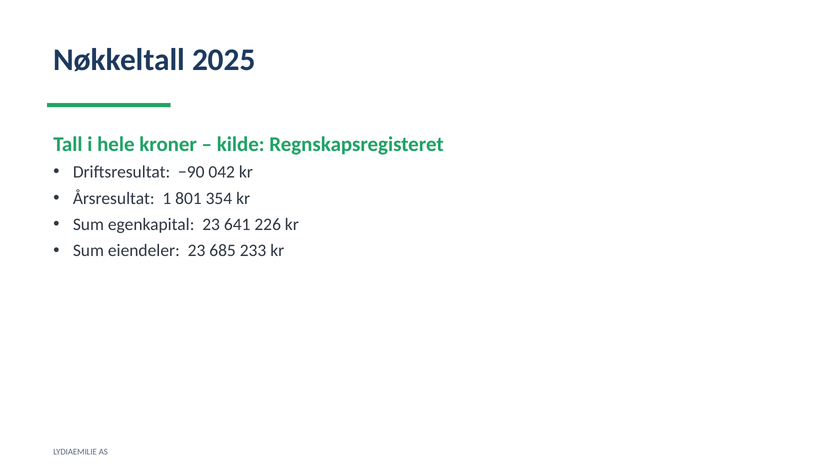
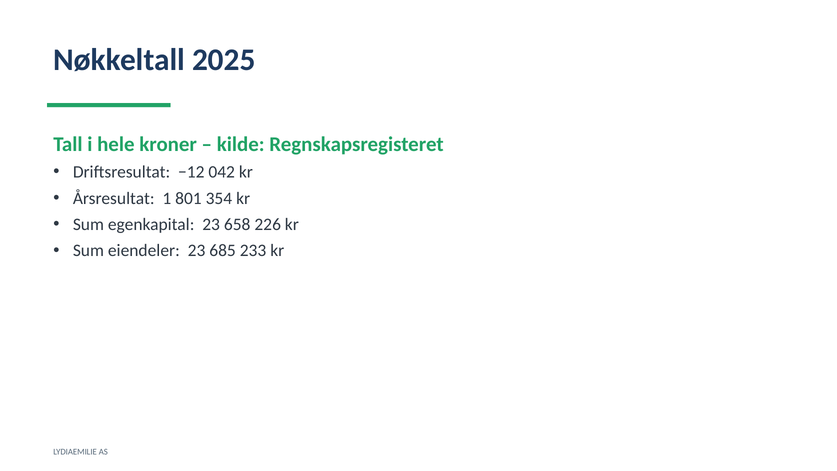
−90: −90 -> −12 (191, 172)
641: 641 -> 658 (237, 224)
